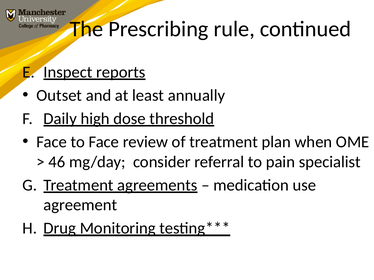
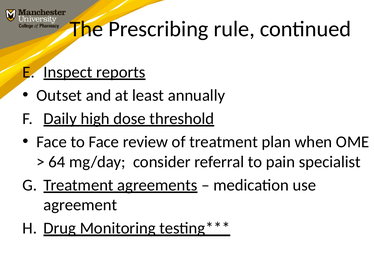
46: 46 -> 64 (57, 162)
